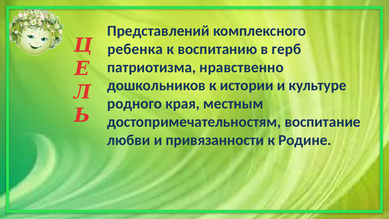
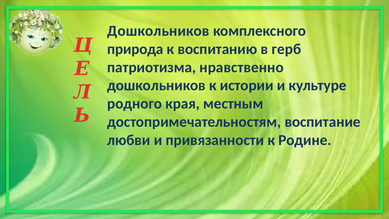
Представлений: Представлений -> Дошкольников (158, 31)
ребенка: ребенка -> природа (135, 49)
